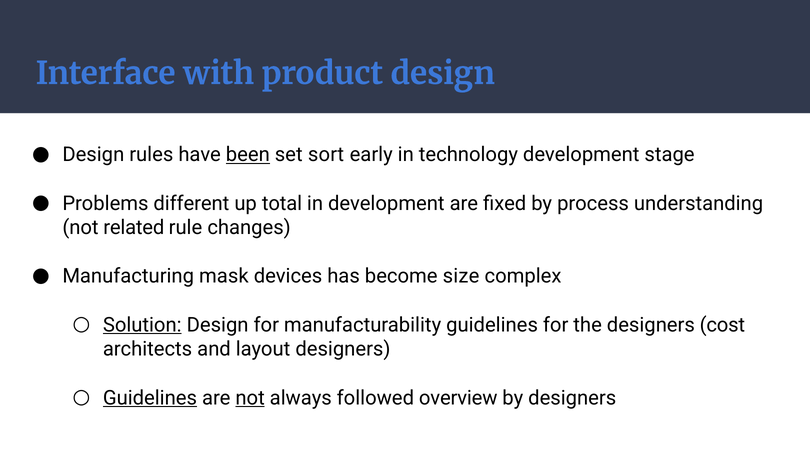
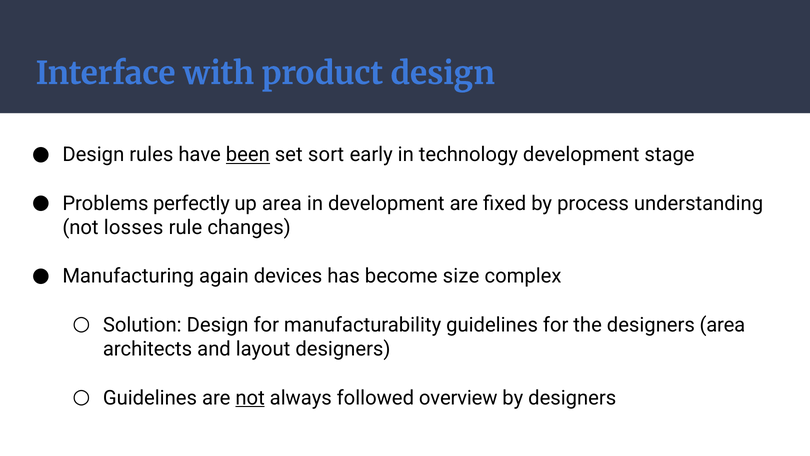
different: different -> perfectly (191, 203)
up total: total -> area (282, 203)
related: related -> losses (134, 227)
mask: mask -> again (224, 276)
Solution underline: present -> none (142, 325)
designers cost: cost -> area (722, 325)
Guidelines underline: present -> none (150, 398)
